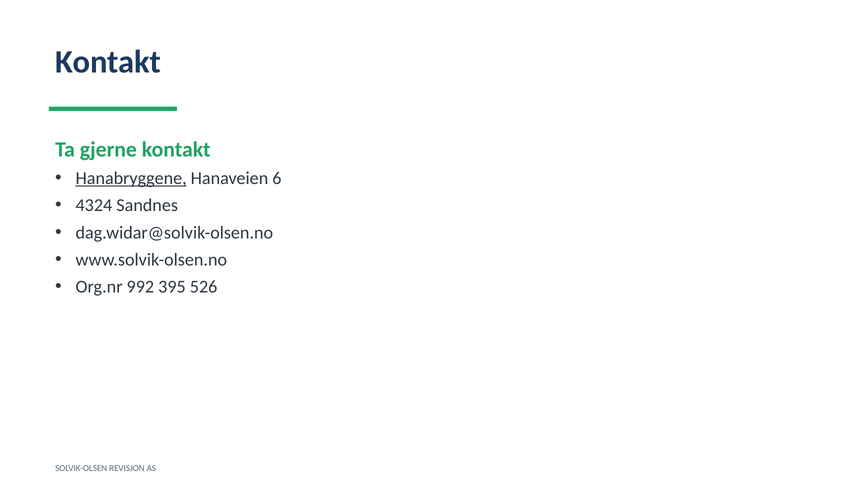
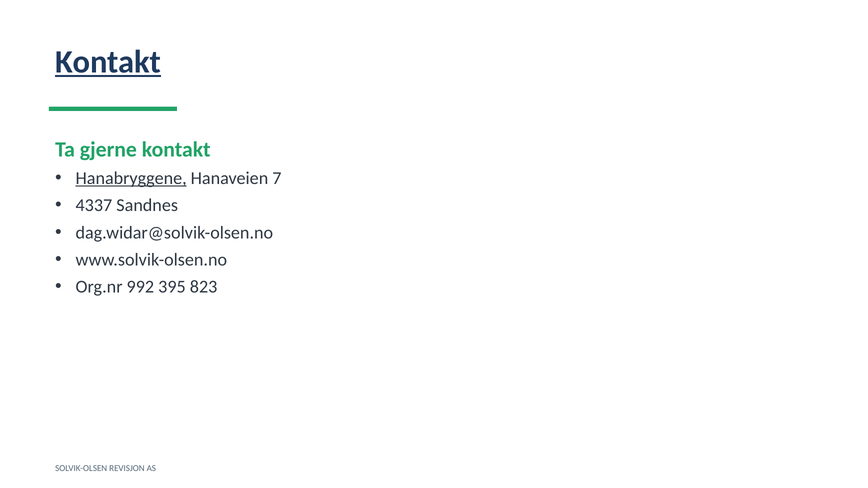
Kontakt underline: none -> present (108, 62)
6: 6 -> 7 (277, 178)
4324: 4324 -> 4337 (94, 206)
526: 526 -> 823 (204, 287)
